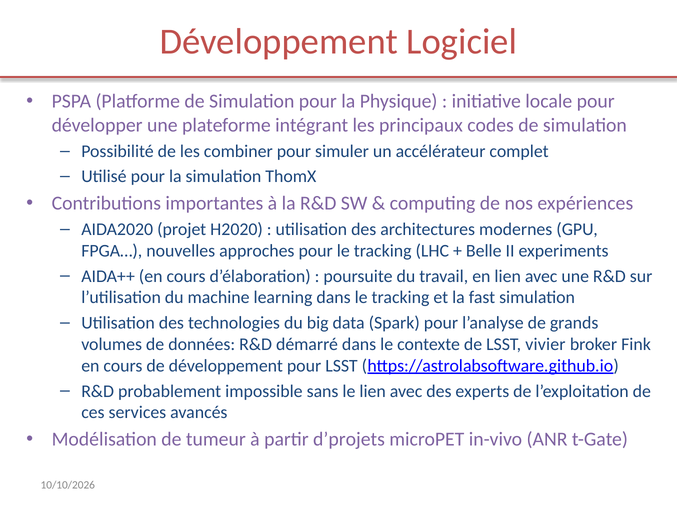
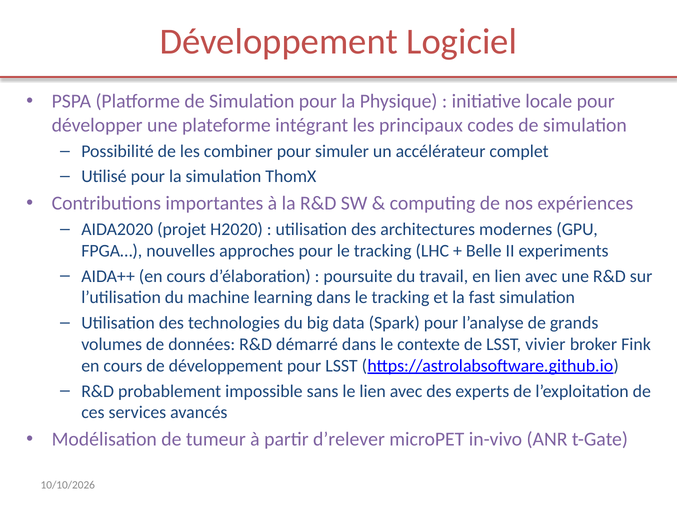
d’projets: d’projets -> d’relever (349, 439)
